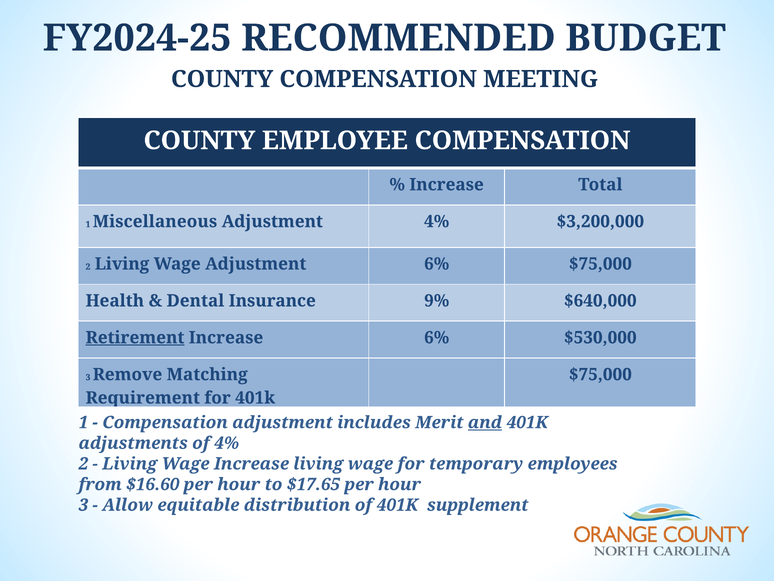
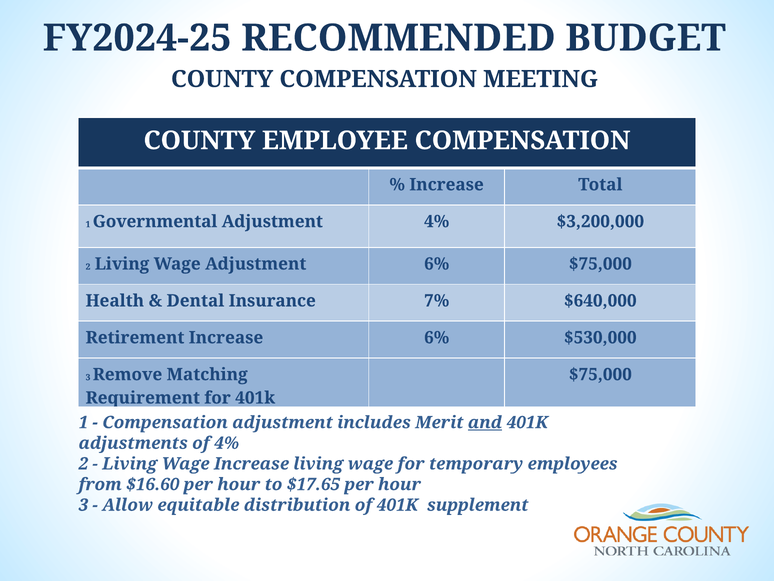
Miscellaneous: Miscellaneous -> Governmental (155, 221)
9%: 9% -> 7% (437, 301)
Retirement underline: present -> none (135, 337)
